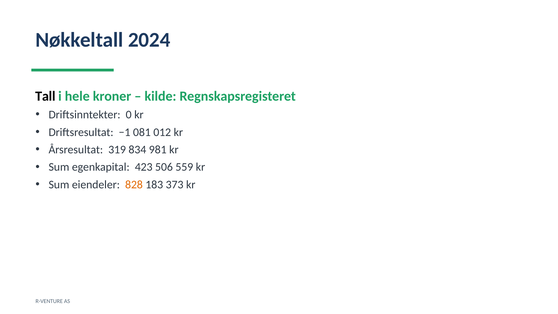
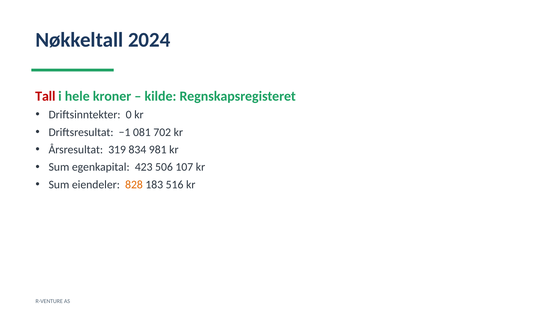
Tall colour: black -> red (45, 96)
012: 012 -> 702 (162, 132)
559: 559 -> 107 (184, 167)
373: 373 -> 516 (175, 185)
